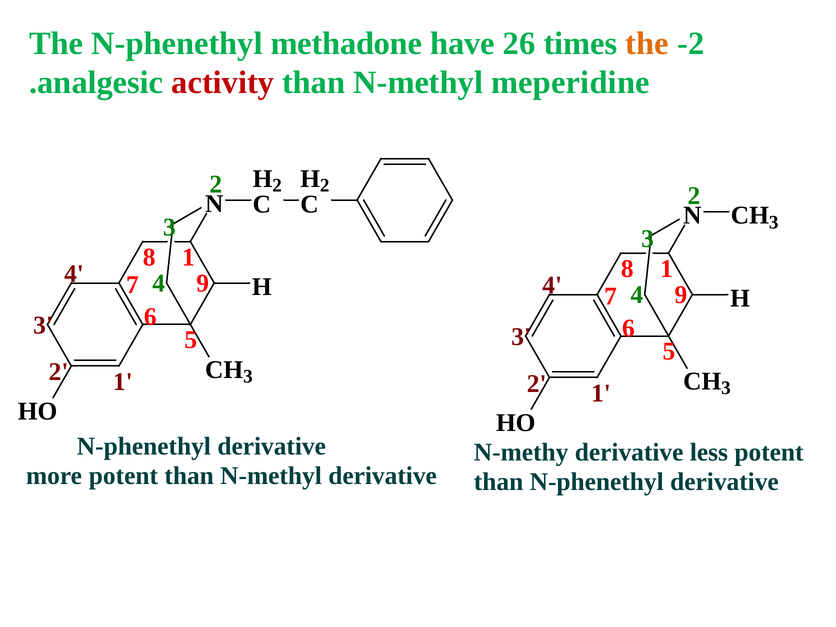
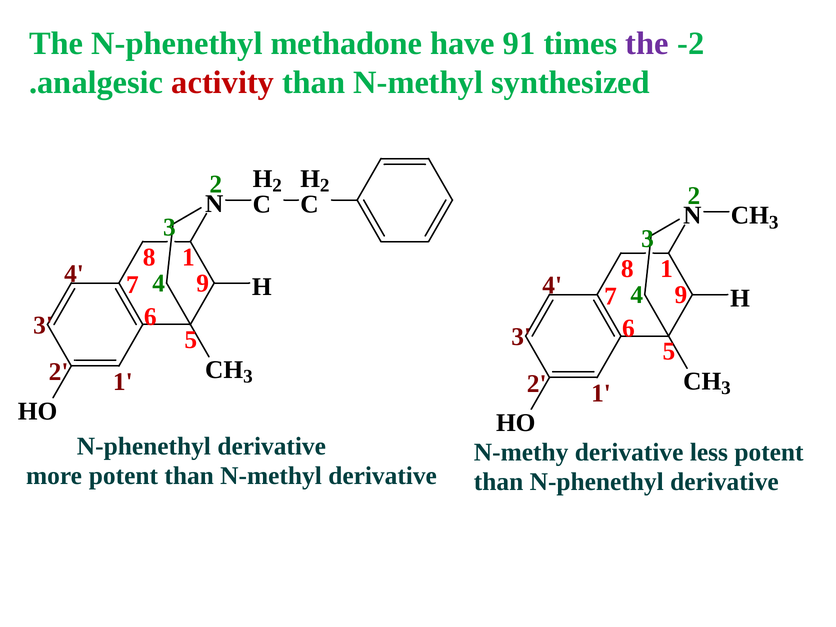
26: 26 -> 91 (519, 44)
the colour: orange -> purple (647, 44)
meperidine: meperidine -> synthesized (571, 83)
